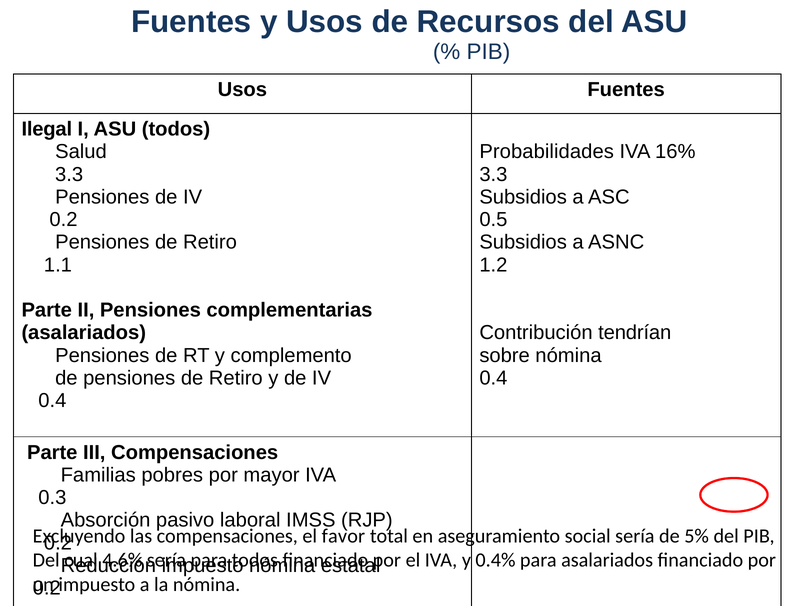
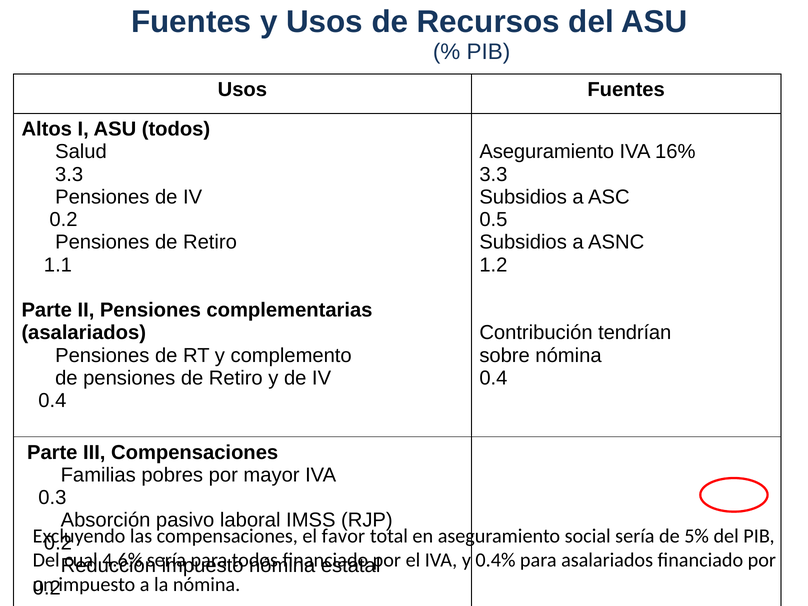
Ilegal: Ilegal -> Altos (47, 129)
Probabilidades: Probabilidades -> Aseguramiento (547, 152)
